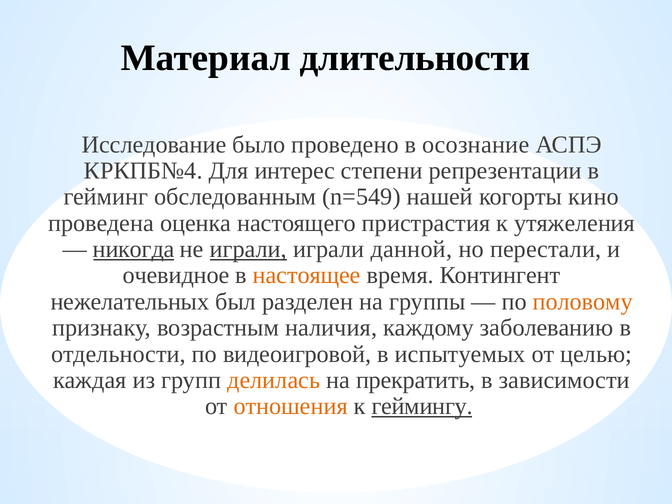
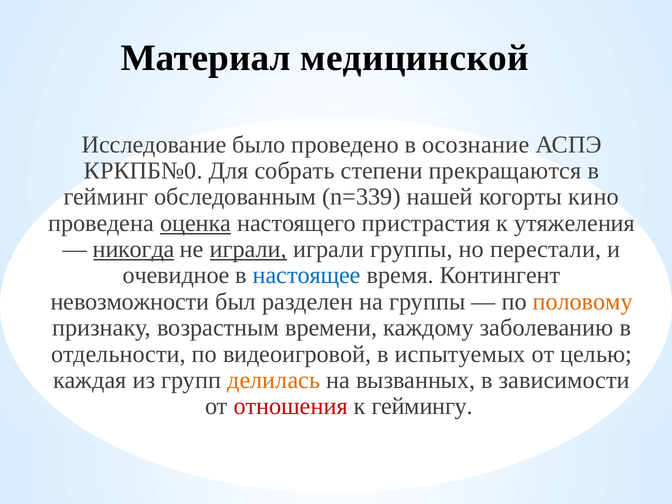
длительности: длительности -> медицинской (415, 58)
КРКПБ№4: КРКПБ№4 -> КРКПБ№0 (143, 171)
интерес: интерес -> собрать (295, 171)
репрезентации: репрезентации -> прекращаются (505, 171)
n=549: n=549 -> n=339 (361, 197)
оценка underline: none -> present (196, 223)
играли данной: данной -> группы (411, 249)
настоящее colour: orange -> blue (307, 275)
нежелательных: нежелательных -> невозможности (130, 302)
наличия: наличия -> времени (331, 328)
прекратить: прекратить -> вызванных (416, 380)
отношения colour: orange -> red (291, 406)
геймингу underline: present -> none (422, 406)
